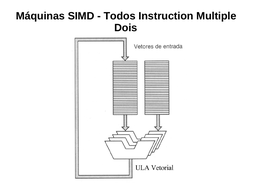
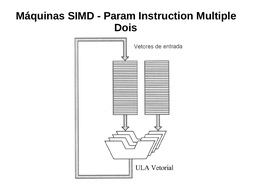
Todos: Todos -> Param (120, 16)
